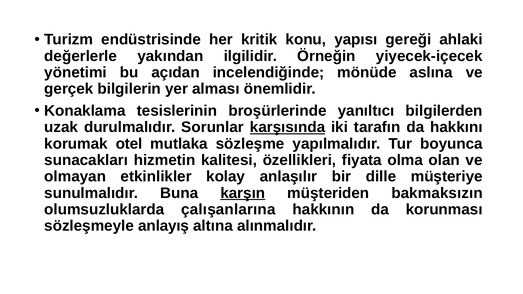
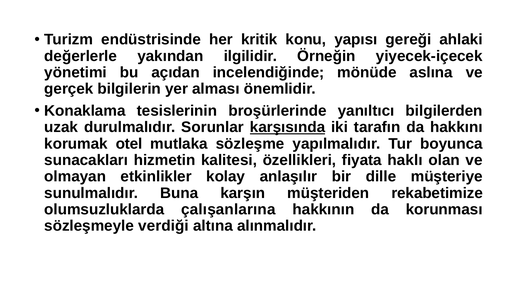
olma: olma -> haklı (405, 160)
karşın underline: present -> none (243, 193)
bakmaksızın: bakmaksızın -> rekabetimize (437, 193)
anlayış: anlayış -> verdiği (163, 226)
